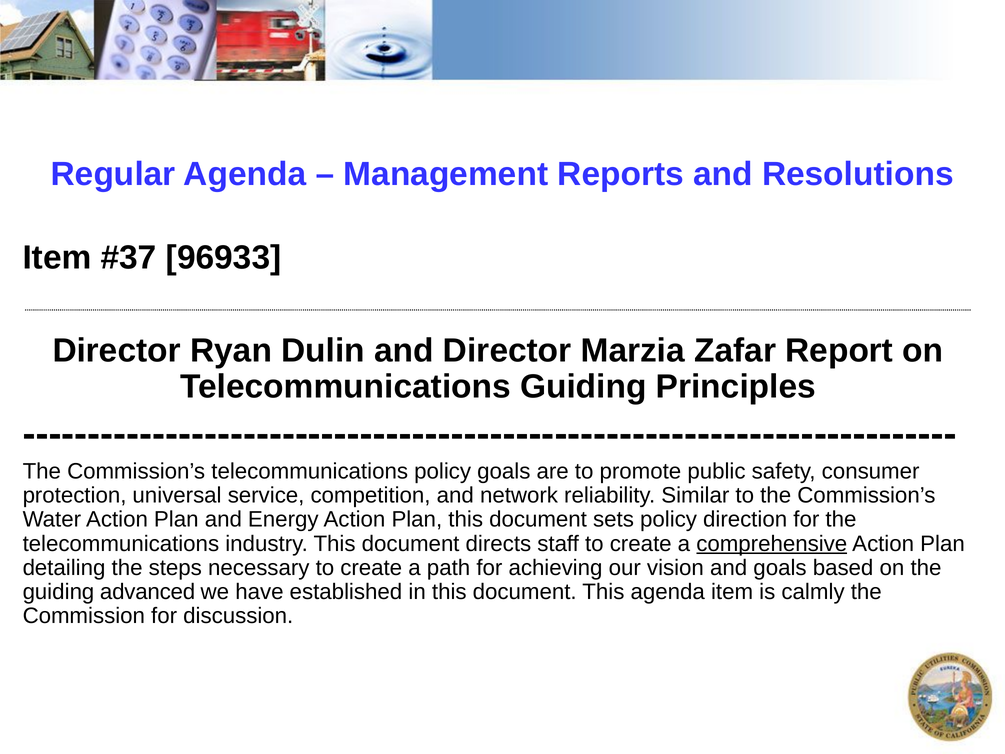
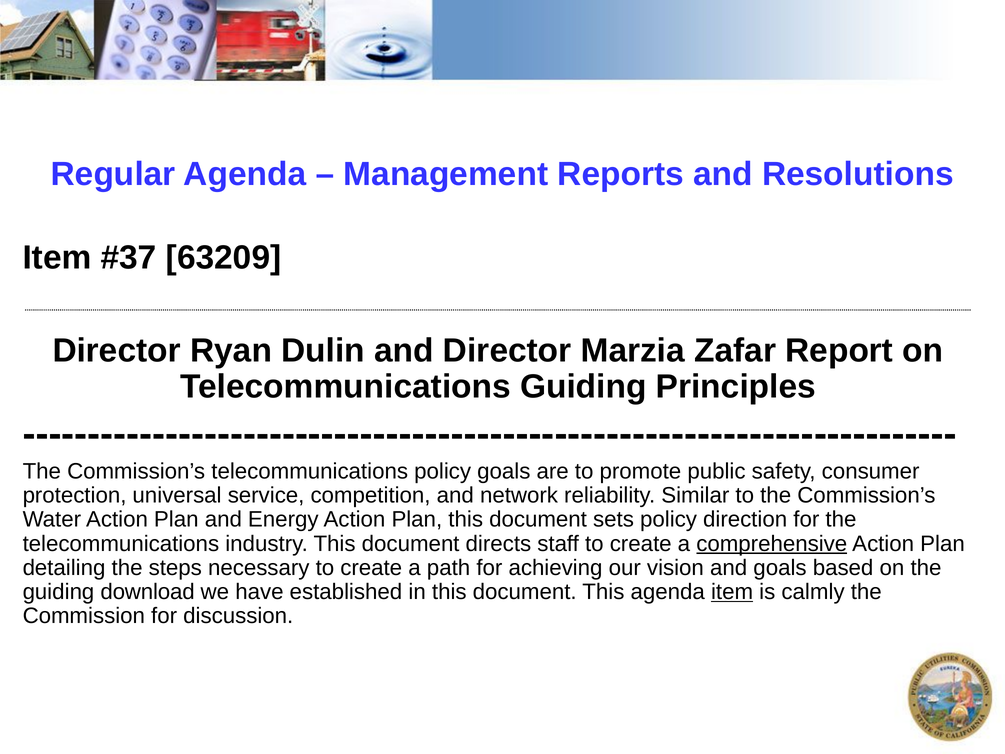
96933: 96933 -> 63209 (224, 257)
advanced: advanced -> download (148, 592)
item underline: none -> present (732, 592)
